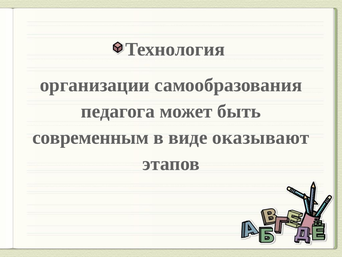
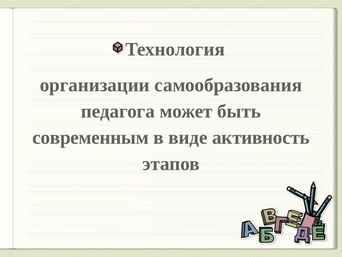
оказывают: оказывают -> активность (261, 137)
